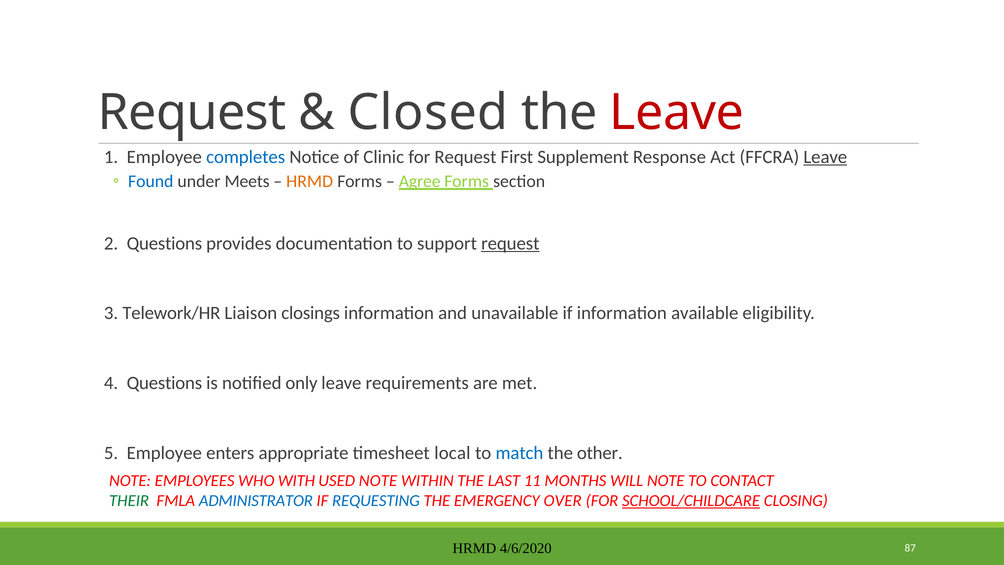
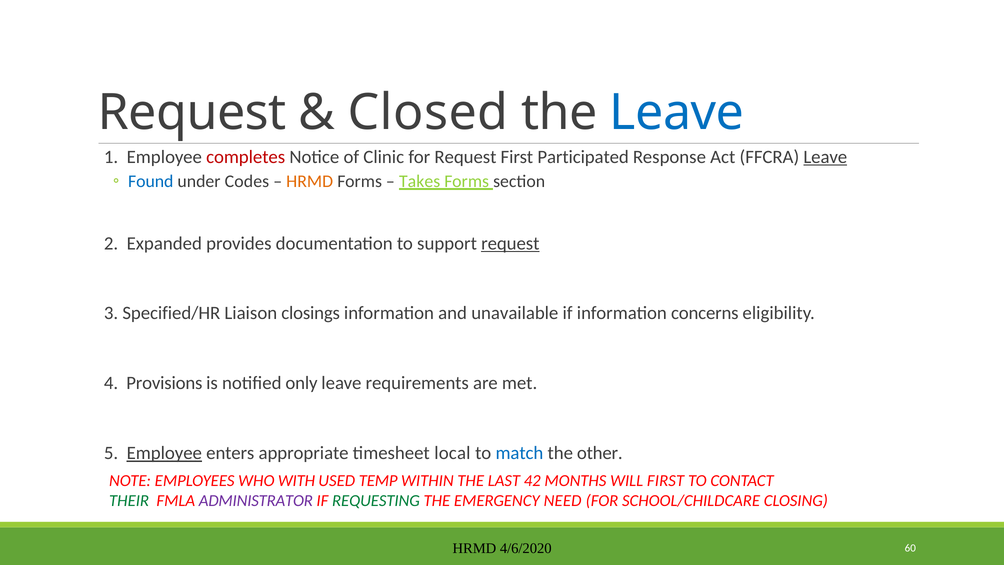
Leave colour: red -> blue (677, 112)
completes colour: blue -> red (246, 157)
Supplement: Supplement -> Participated (583, 157)
Meets: Meets -> Codes (247, 181)
Agree: Agree -> Takes (420, 181)
2 Questions: Questions -> Expanded (164, 243)
Telework/HR: Telework/HR -> Specified/HR (171, 313)
available: available -> concerns (705, 313)
4 Questions: Questions -> Provisions (164, 383)
Employee underline: none -> present (164, 453)
USED NOTE: NOTE -> TEMP (378, 480)
11: 11 -> 42 (532, 480)
WILL NOTE: NOTE -> FIRST (666, 480)
ADMINISTRATOR colour: blue -> purple (256, 500)
REQUESTING colour: blue -> green (376, 500)
OVER: OVER -> NEED (563, 500)
SCHOOL/CHILDCARE underline: present -> none (691, 500)
87: 87 -> 60 (910, 548)
